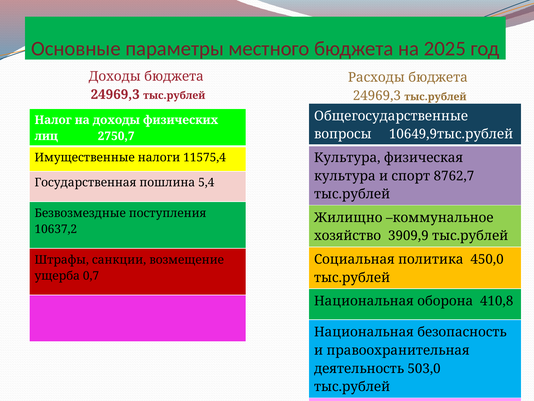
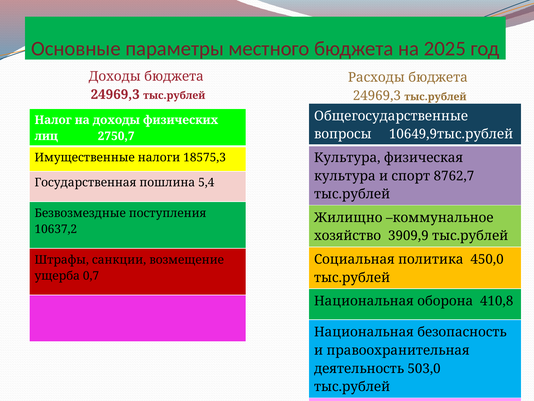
11575,4: 11575,4 -> 18575,3 (205, 157)
